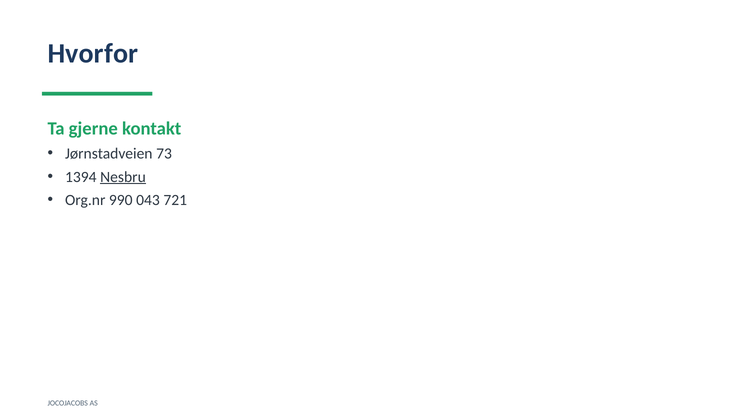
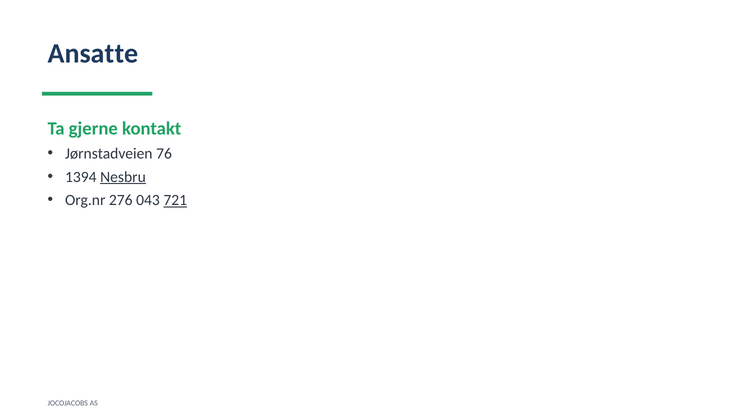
Hvorfor: Hvorfor -> Ansatte (93, 53)
73: 73 -> 76 (164, 154)
990: 990 -> 276 (121, 200)
721 underline: none -> present (175, 200)
